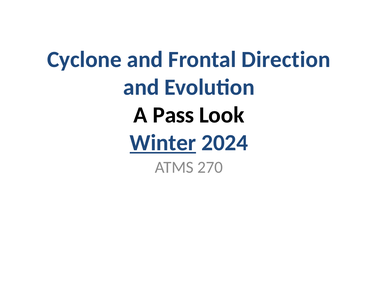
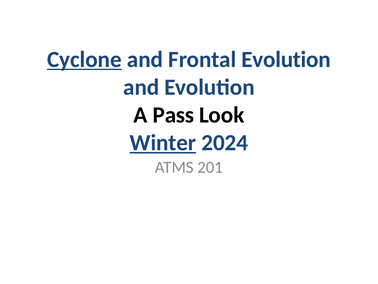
Cyclone underline: none -> present (84, 59)
Frontal Direction: Direction -> Evolution (286, 59)
270: 270 -> 201 (210, 167)
